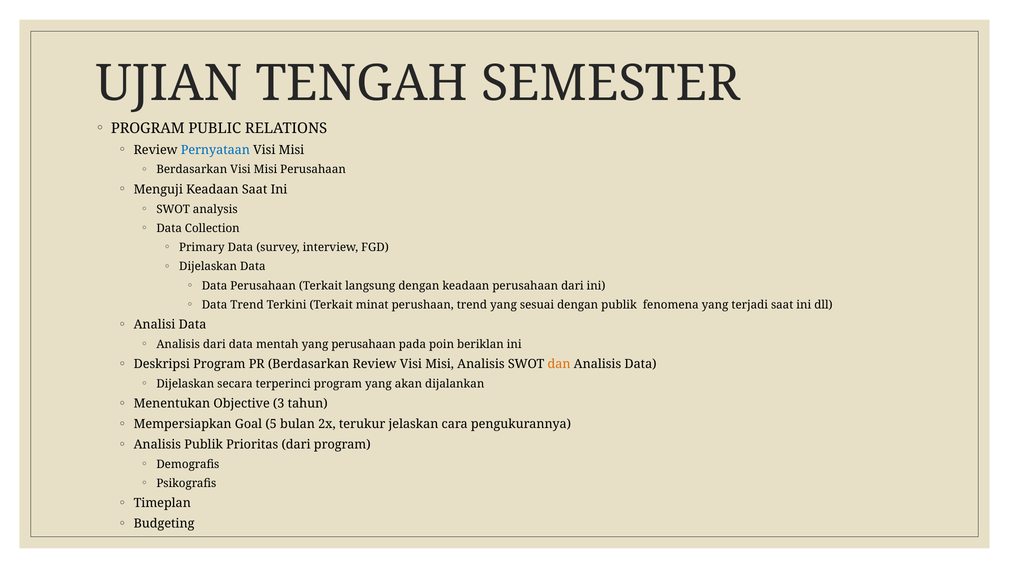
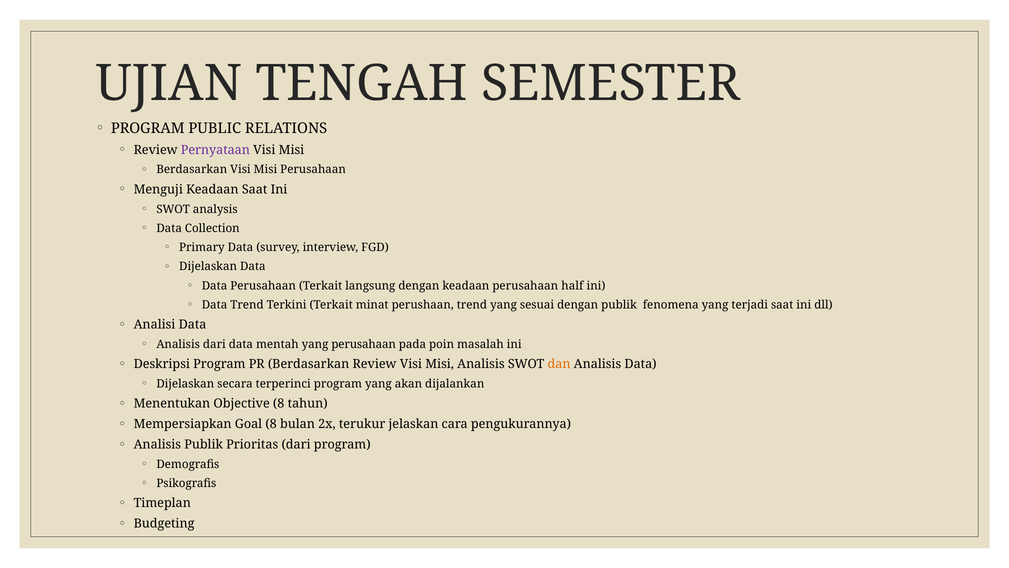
Pernyataan colour: blue -> purple (215, 150)
perusahaan dari: dari -> half (572, 286)
beriklan: beriklan -> masalah (480, 344)
Objective 3: 3 -> 8 (279, 403)
Goal 5: 5 -> 8 (271, 424)
